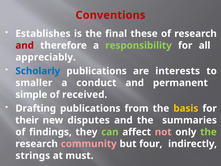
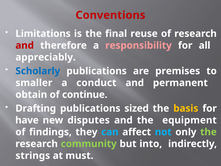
Establishes: Establishes -> Limitations (43, 34)
these: these -> reuse (144, 34)
responsibility colour: light green -> pink (139, 45)
interests: interests -> premises (178, 71)
simple: simple -> obtain (31, 94)
received: received -> continue (85, 94)
from: from -> sized (137, 108)
their: their -> have (27, 120)
summaries: summaries -> equipment (189, 120)
can colour: light green -> light blue (110, 132)
not colour: pink -> light blue (163, 132)
community colour: pink -> light green (89, 144)
four: four -> into (151, 144)
